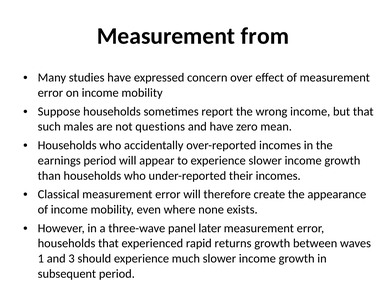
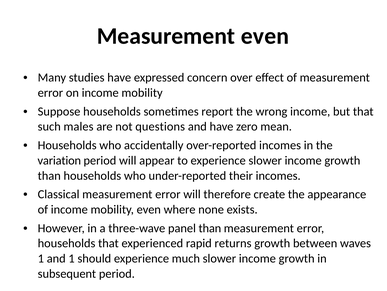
Measurement from: from -> even (265, 36)
earnings: earnings -> variation (59, 160)
panel later: later -> than (210, 228)
and 3: 3 -> 1 (72, 258)
